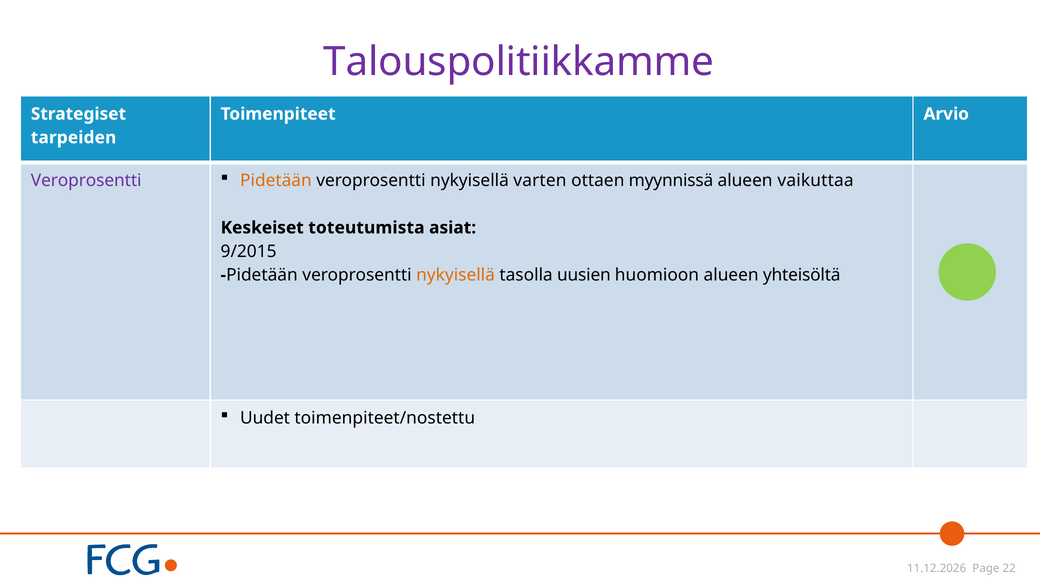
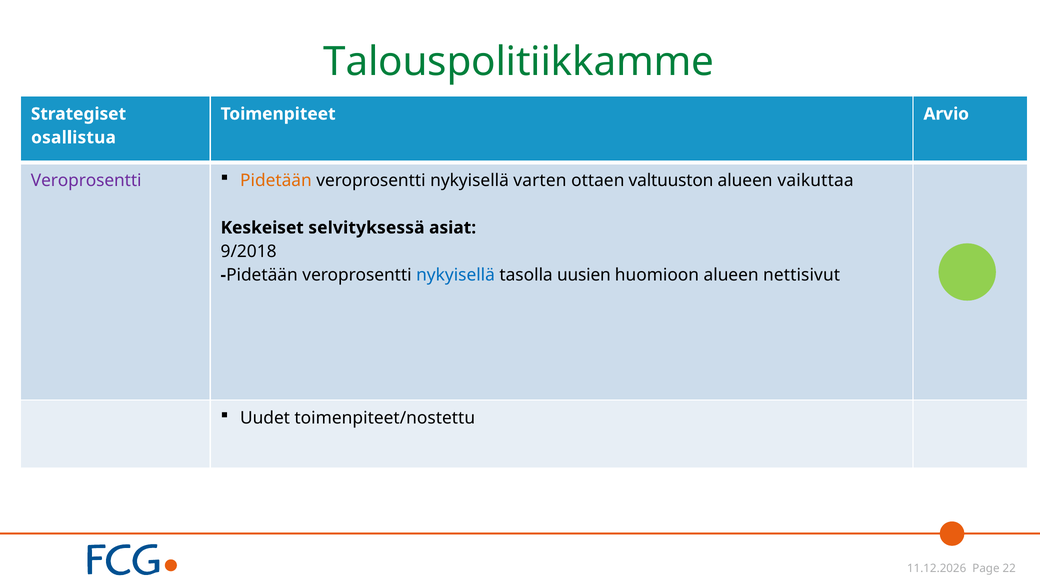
Talouspolitiikkamme colour: purple -> green (519, 62)
tarpeiden: tarpeiden -> osallistua (74, 138)
myynnissä: myynnissä -> valtuuston (671, 181)
toteutumista: toteutumista -> selvityksessä (366, 228)
9/2015: 9/2015 -> 9/2018 (249, 251)
nykyisellä colour: orange -> blue (456, 275)
yhteisöltä: yhteisöltä -> nettisivut (802, 275)
